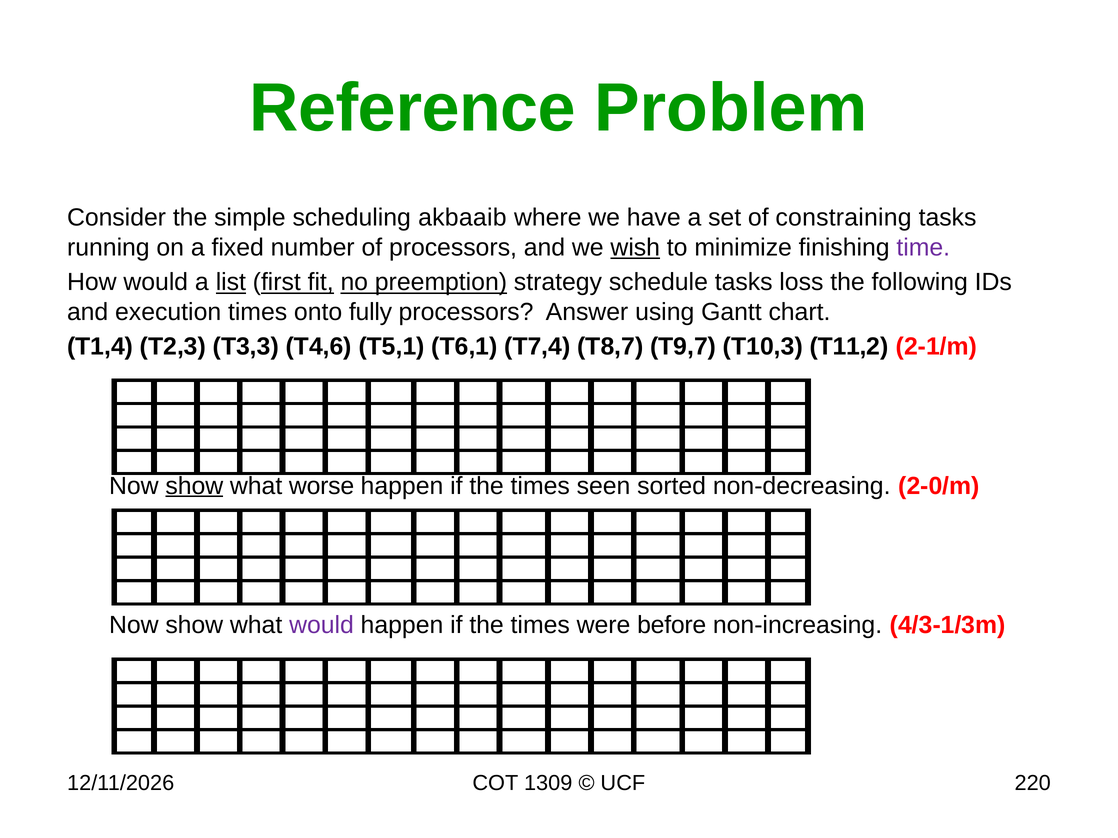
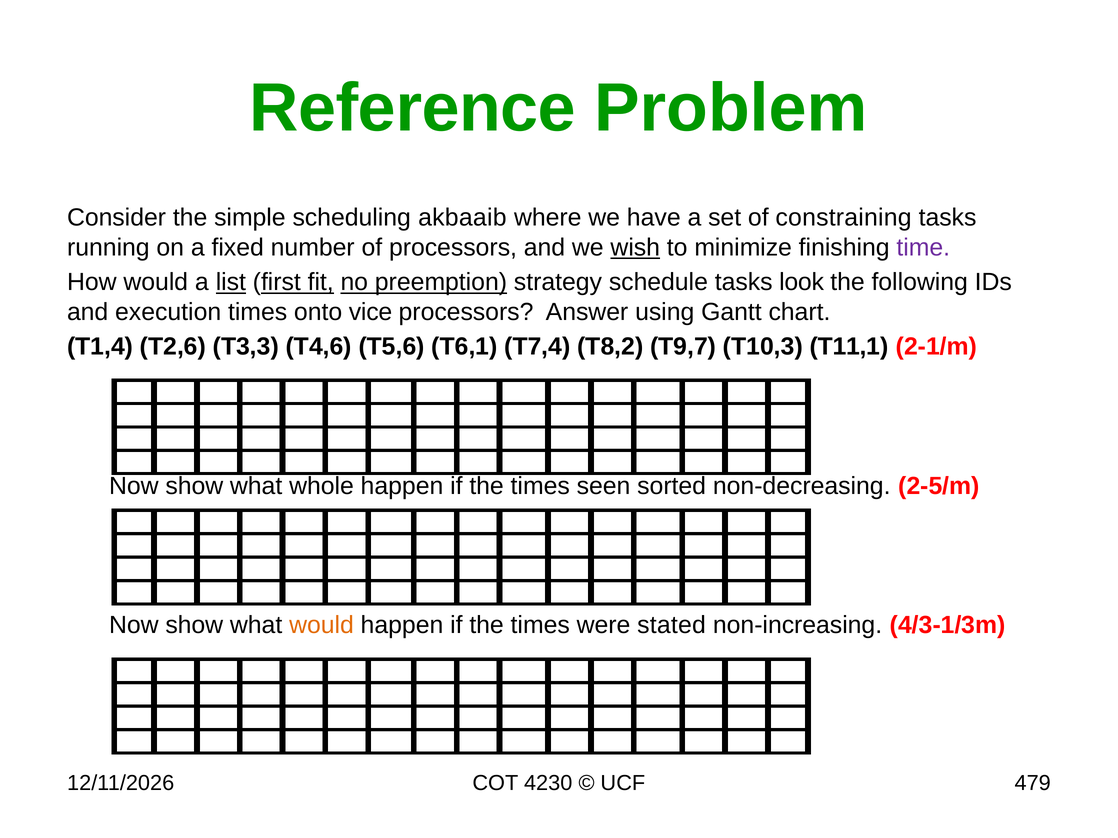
loss: loss -> look (802, 282)
fully: fully -> vice (371, 312)
T2,3: T2,3 -> T2,6 (173, 347)
T5,1: T5,1 -> T5,6 (392, 347)
T8,7: T8,7 -> T8,2 (610, 347)
T11,2: T11,2 -> T11,1 (849, 347)
show underline: present -> none (194, 486)
worse: worse -> whole (321, 486)
2-0/m: 2-0/m -> 2-5/m (939, 486)
would colour: purple -> orange (321, 625)
before: before -> stated (671, 625)
1309: 1309 -> 4230 (548, 784)
220: 220 -> 479 (1033, 784)
